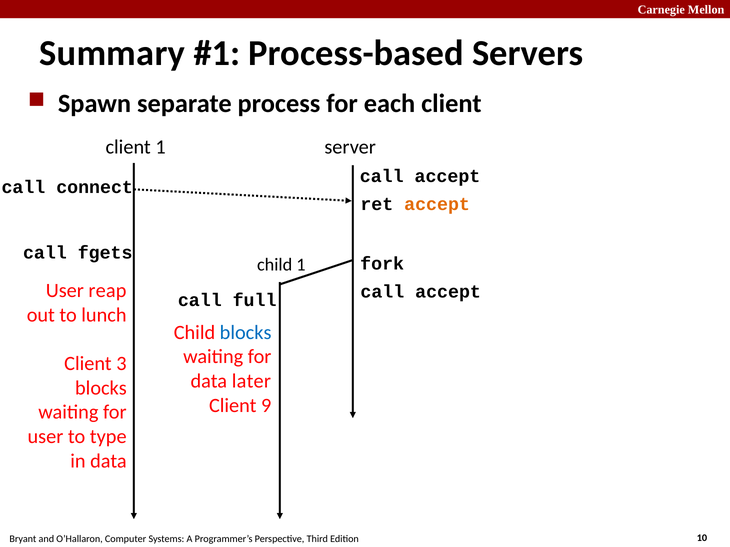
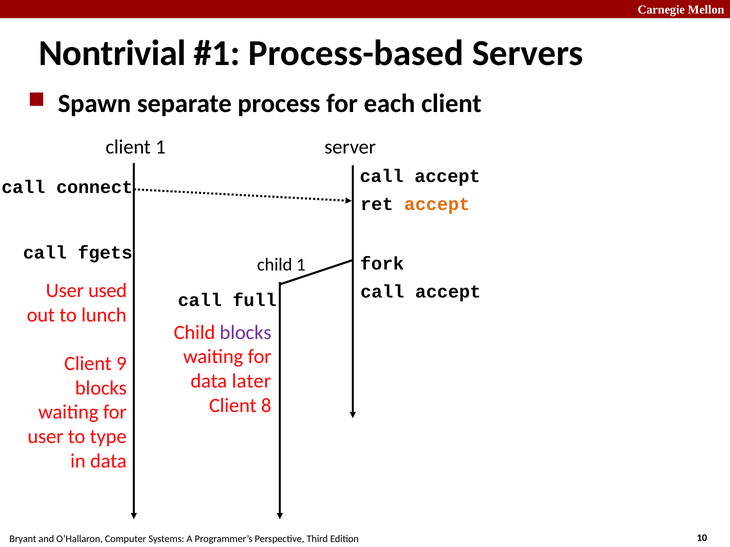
Summary: Summary -> Nontrivial (112, 53)
reap: reap -> used (108, 291)
blocks colour: blue -> purple (246, 333)
3: 3 -> 9 (121, 364)
9: 9 -> 8 (266, 406)
